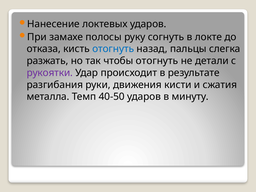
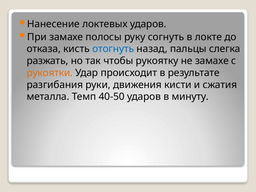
чтобы отогнуть: отогнуть -> рукоятку (157, 61)
не детали: детали -> замахе (212, 61)
рукоятки colour: purple -> orange (50, 73)
